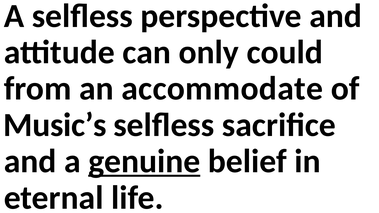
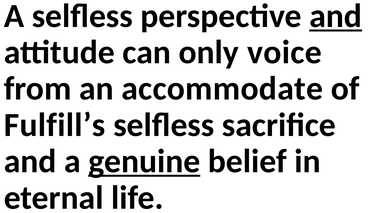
and underline: none -> present (336, 16)
could: could -> voice (285, 52)
Music’s: Music’s -> Fulfill’s (55, 125)
